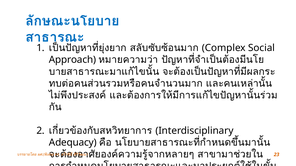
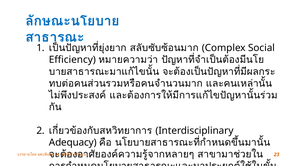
Approach: Approach -> Efficiency (72, 60)
